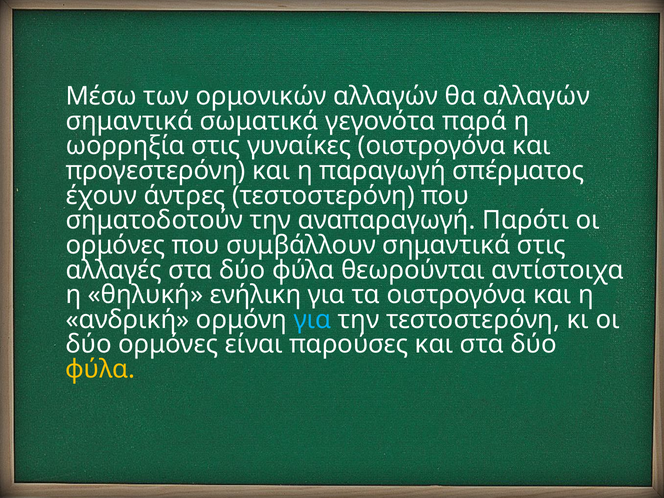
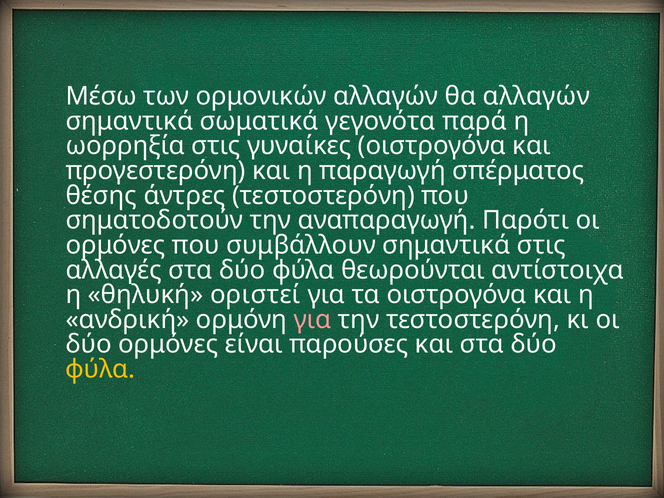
έχουν: έχουν -> θέσης (101, 196)
ενήλικη: ενήλικη -> οριστεί (255, 295)
για colour: light blue -> pink (313, 320)
